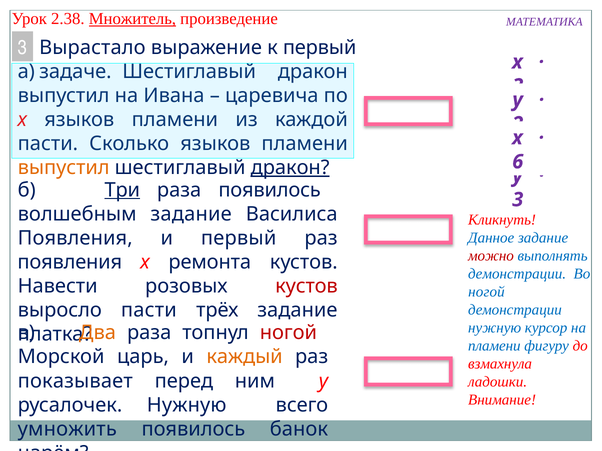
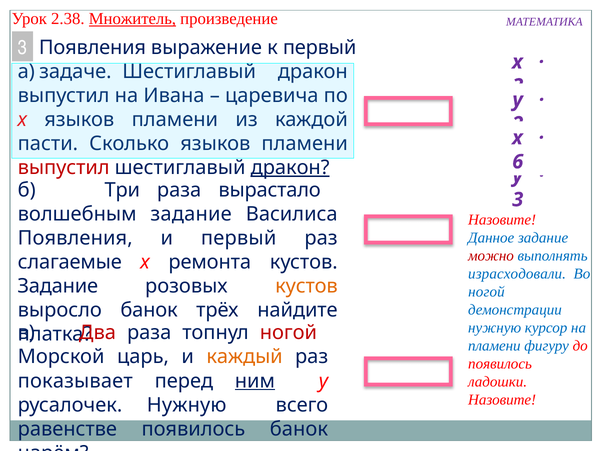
Вырастало: Вырастало -> Появления (93, 48)
выпустил colour: orange -> red (64, 168)
Три underline: present -> none (122, 190)
раза появилось: появилось -> вырастало (270, 190)
Кликнуть: Кликнуть -> Назовите (502, 220)
появления: появления -> слагаемые (70, 262)
демонстрации: демонстрации -> израсходовали (517, 274)
Навести: Навести -> Задание (58, 286)
кустов colour: red -> orange (306, 286)
выросло пасти: пасти -> банок (149, 311)
трёх задание: задание -> найдите (297, 311)
Два colour: orange -> red (97, 333)
взмахнула: взмахнула -> появилось (500, 364)
ним underline: none -> present (255, 381)
Внимание: Внимание -> Назовите (502, 400)
умножить: умножить -> равенстве (67, 429)
